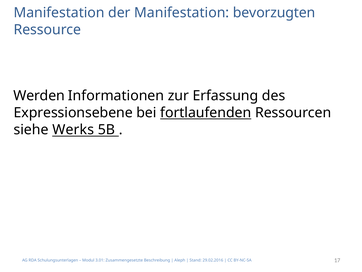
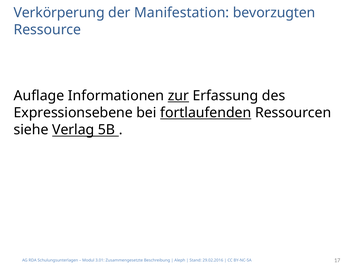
Manifestation: Manifestation -> Verkörperung (59, 13)
Werden: Werden -> Auflage (39, 96)
zur underline: none -> present (178, 96)
Werks: Werks -> Verlag (73, 129)
